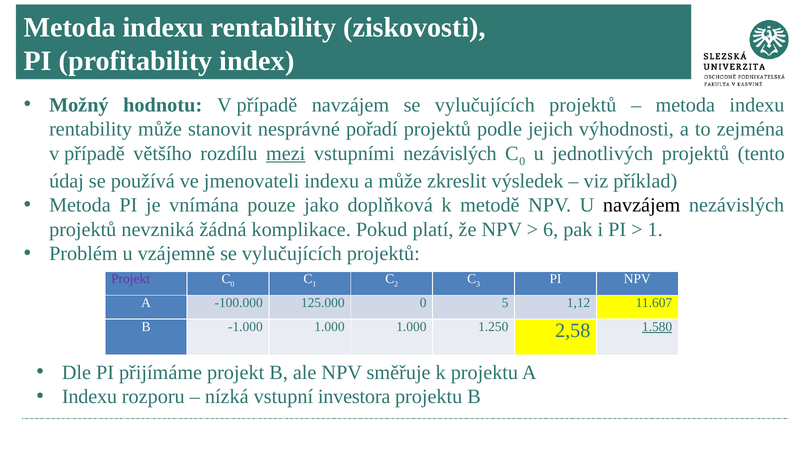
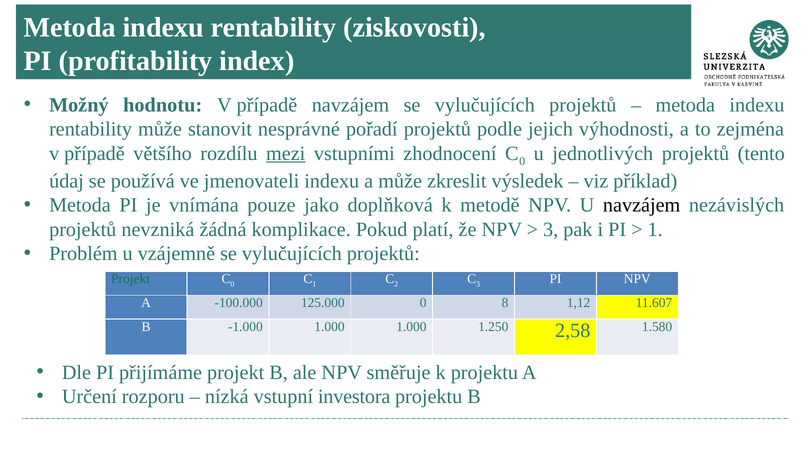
vstupními nezávislých: nezávislých -> zhodnocení (450, 153)
6: 6 -> 3 (551, 230)
Projekt colour: purple -> green (131, 279)
5: 5 -> 8 (505, 303)
1.580 underline: present -> none (657, 327)
Indexu: Indexu -> Určení (89, 397)
